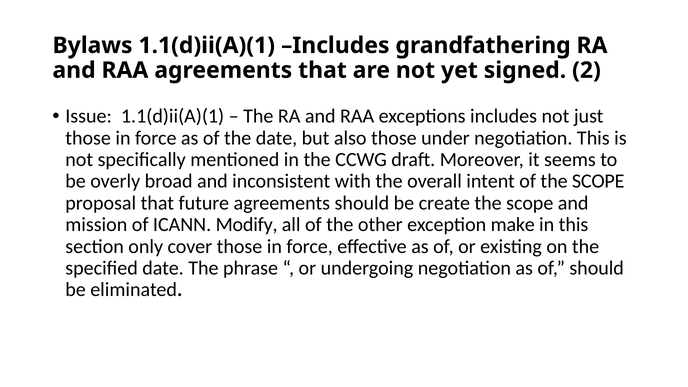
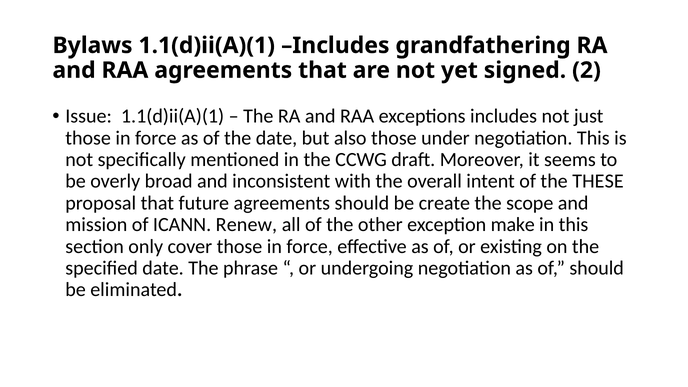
of the SCOPE: SCOPE -> THESE (598, 181)
Modify: Modify -> Renew (246, 225)
